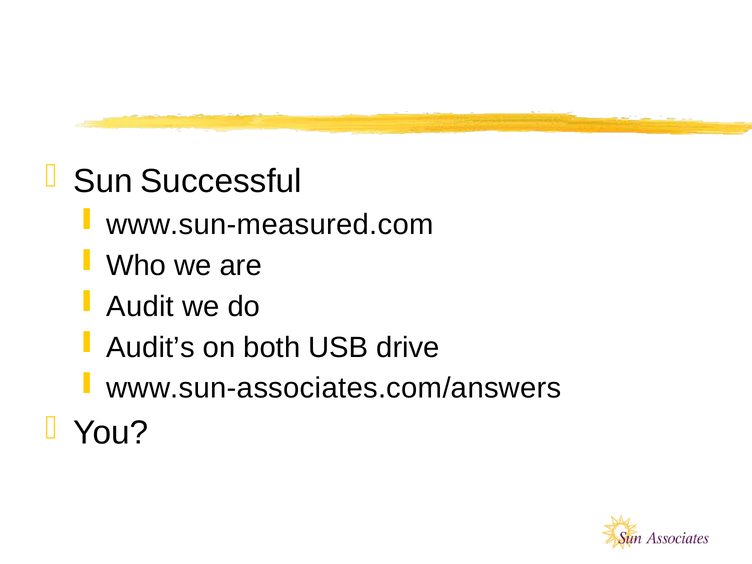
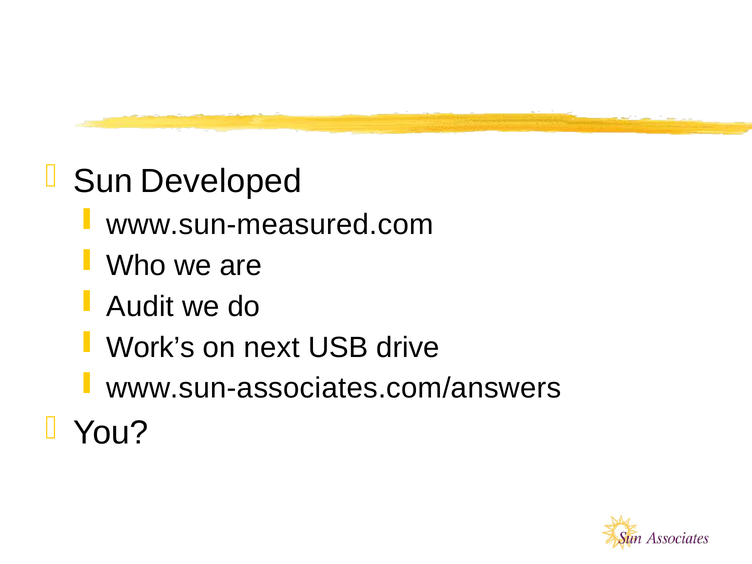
Successful: Successful -> Developed (221, 181)
Audit’s: Audit’s -> Work’s (151, 347)
both: both -> next (272, 347)
